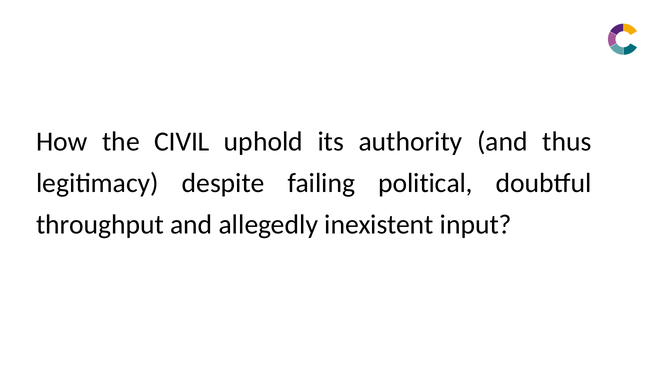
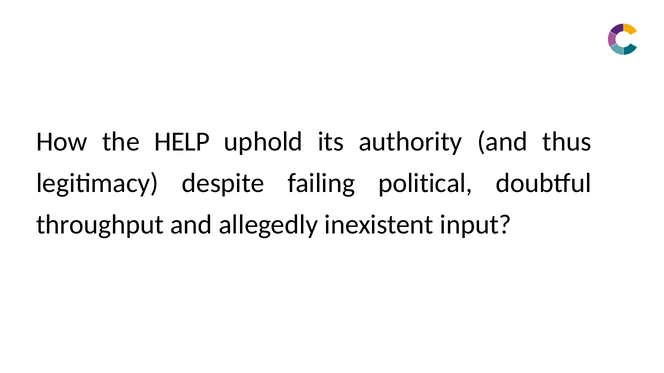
CIVIL: CIVIL -> HELP (182, 142)
